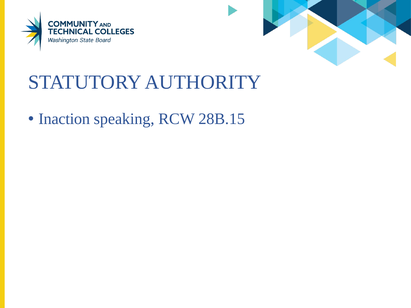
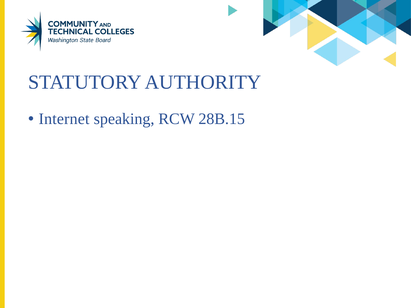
Inaction: Inaction -> Internet (64, 119)
